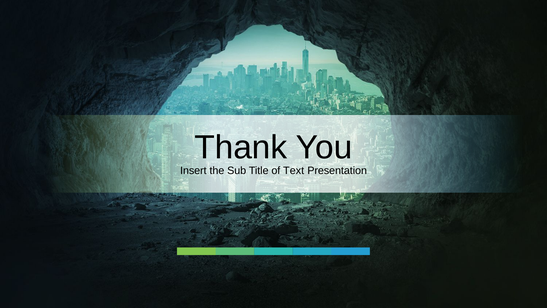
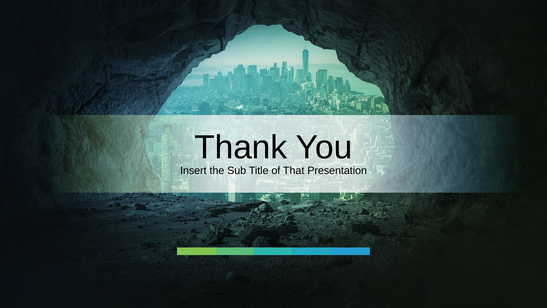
Text: Text -> That (294, 171)
